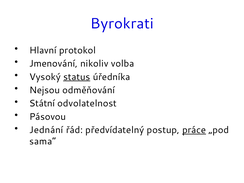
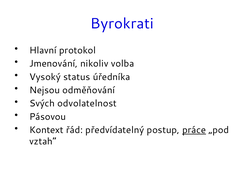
status underline: present -> none (77, 77)
Státní: Státní -> Svých (42, 103)
Jednání: Jednání -> Kontext (46, 130)
sama“: sama“ -> vztah“ (43, 141)
